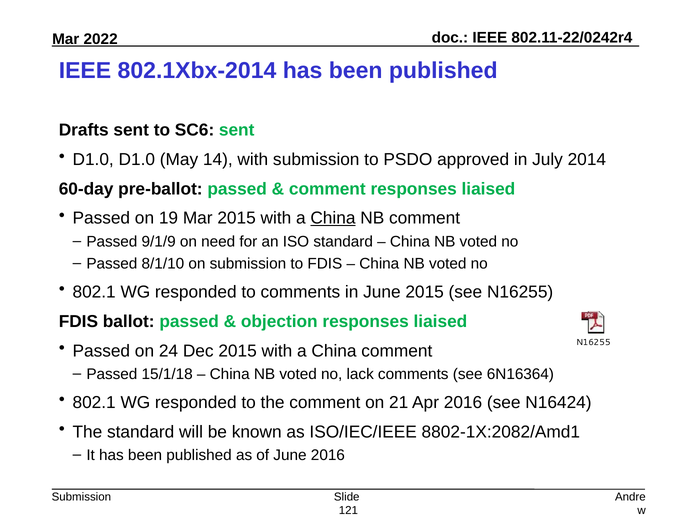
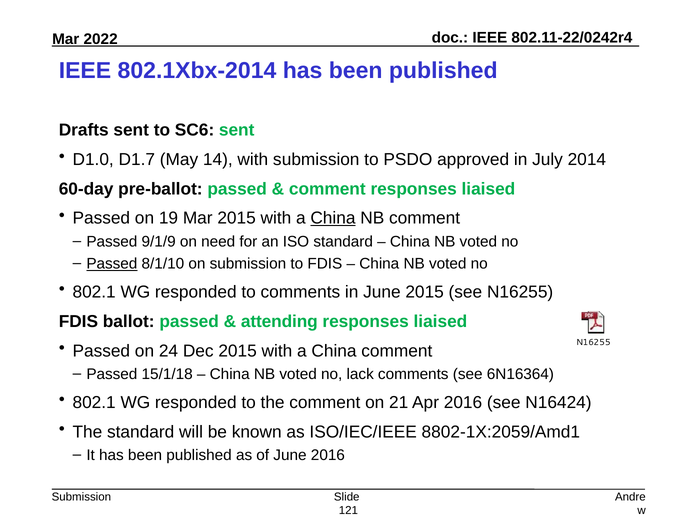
D1.0 D1.0: D1.0 -> D1.7 (137, 160)
Passed underline: none -> present (112, 264)
objection: objection -> attending (279, 322)
8802-1X:2082/Amd1: 8802-1X:2082/Amd1 -> 8802-1X:2059/Amd1 (501, 432)
